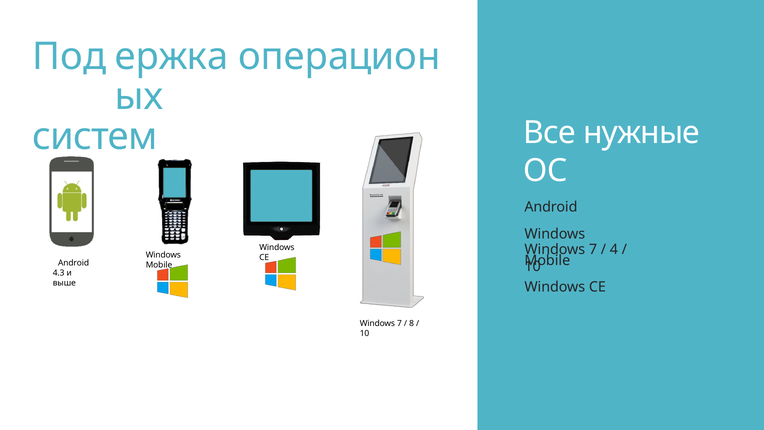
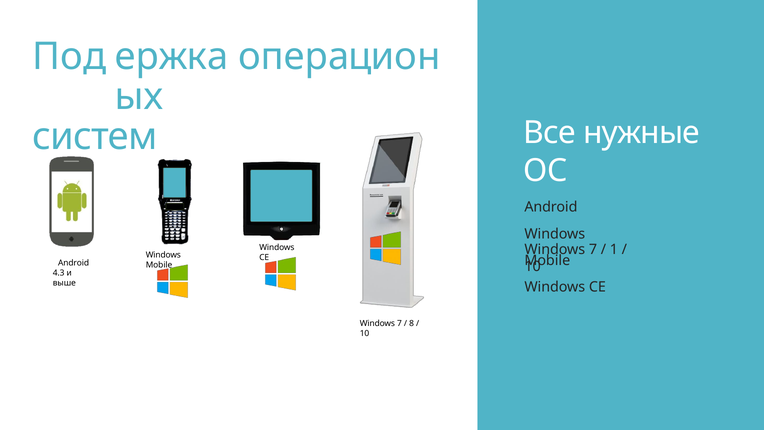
4: 4 -> 1 (614, 249)
